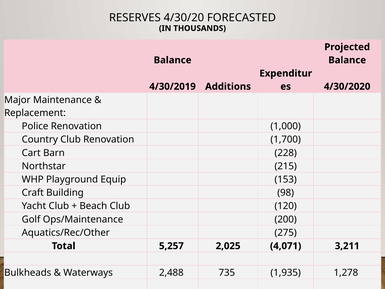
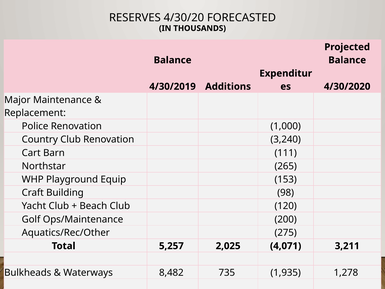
1,700: 1,700 -> 3,240 (286, 139)
228: 228 -> 111 (286, 153)
215: 215 -> 265 (286, 166)
2,488: 2,488 -> 8,482 (171, 272)
